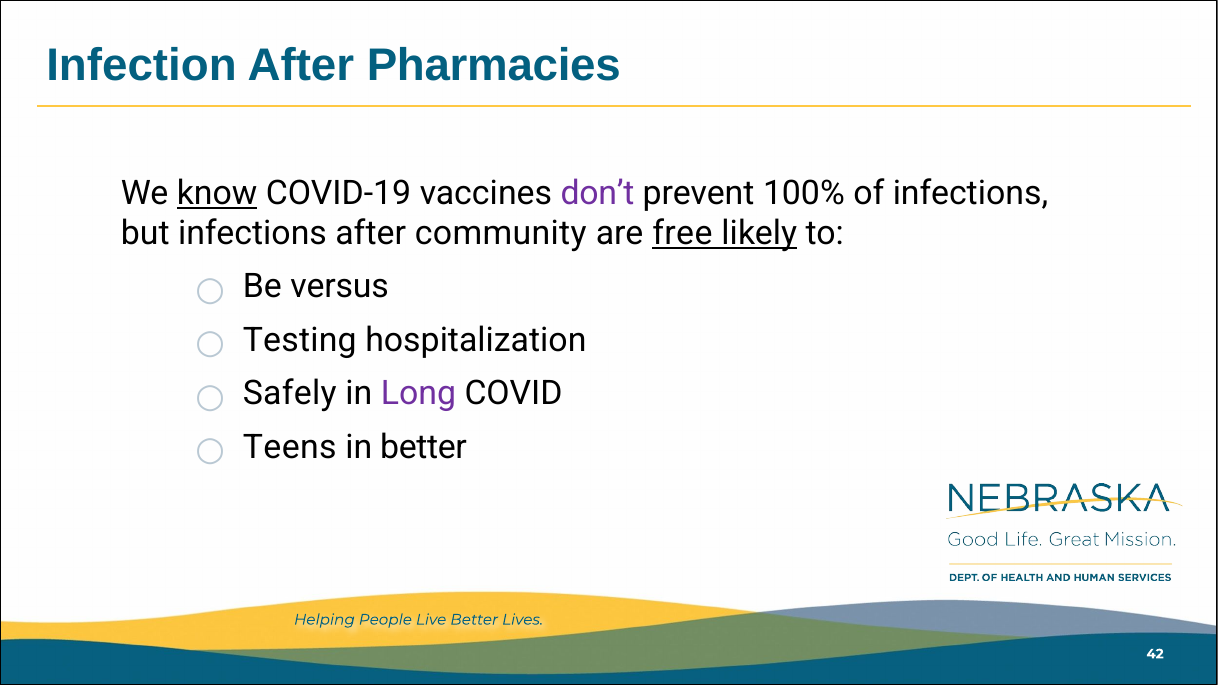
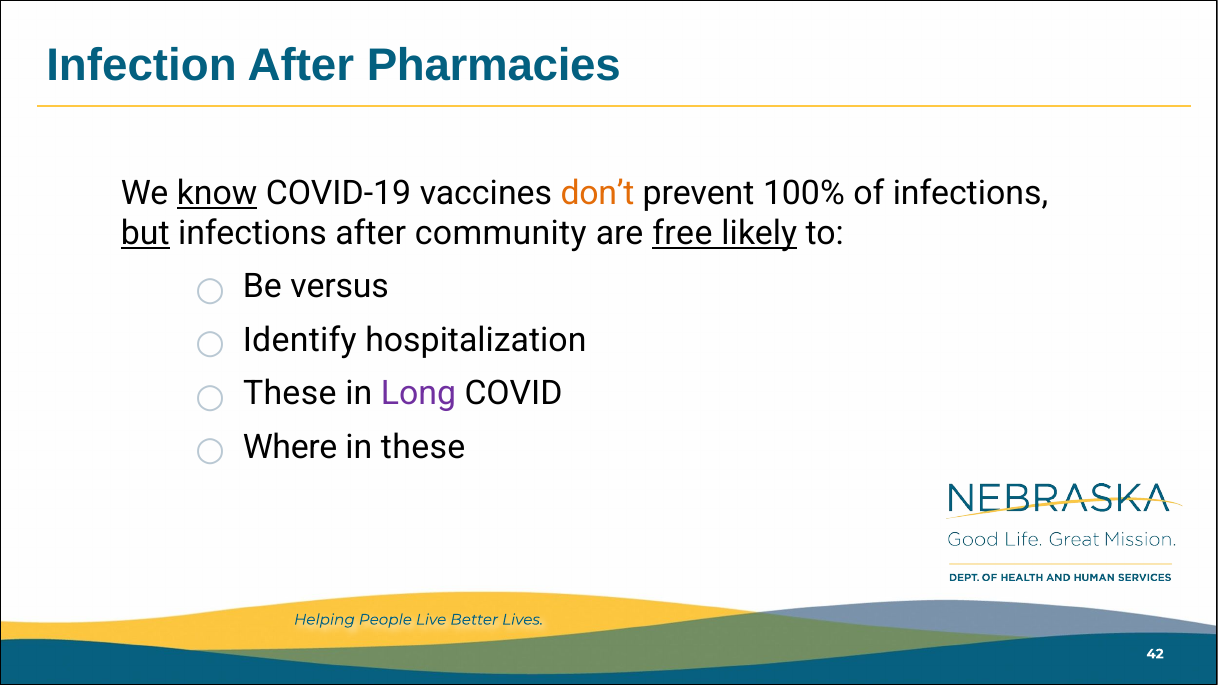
don’t colour: purple -> orange (598, 193)
but underline: none -> present (145, 234)
Testing: Testing -> Identify (300, 340)
Safely: Safely -> These (290, 394)
Teens: Teens -> Where (290, 447)
in better: better -> these (423, 447)
